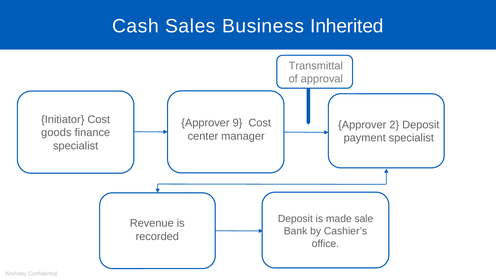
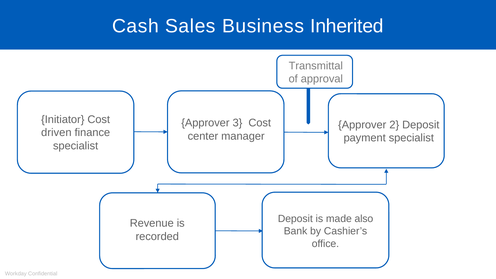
9: 9 -> 3 (237, 123)
goods: goods -> driven (56, 133)
sale: sale -> also (364, 219)
